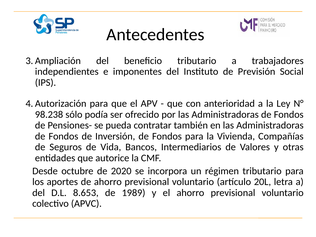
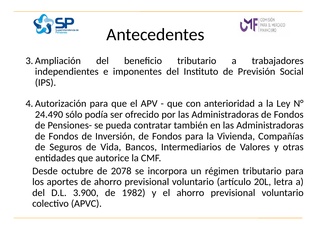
98.238: 98.238 -> 24.490 (49, 114)
2020: 2020 -> 2078 (121, 171)
8.653: 8.653 -> 3.900 (86, 193)
1989: 1989 -> 1982 (134, 193)
